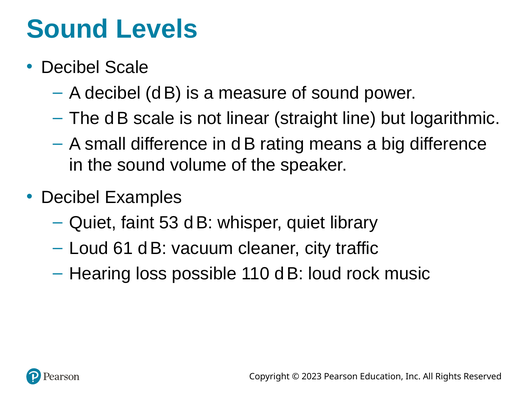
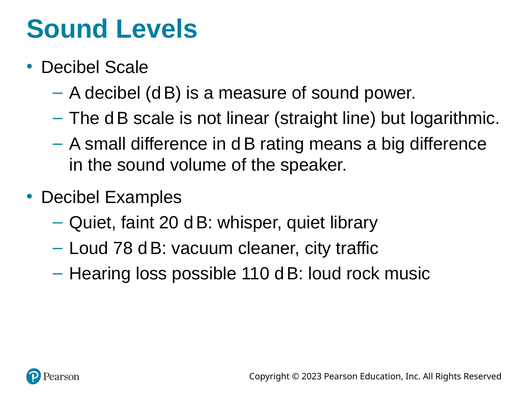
53: 53 -> 20 (169, 223)
61: 61 -> 78 (123, 248)
